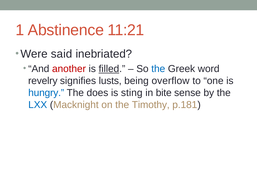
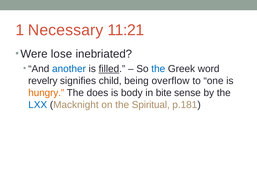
Abstinence: Abstinence -> Necessary (66, 30)
said: said -> lose (62, 54)
another colour: red -> blue (69, 69)
lusts: lusts -> child (110, 81)
hungry colour: blue -> orange (46, 93)
sting: sting -> body (132, 93)
Timothy: Timothy -> Spiritual (151, 105)
